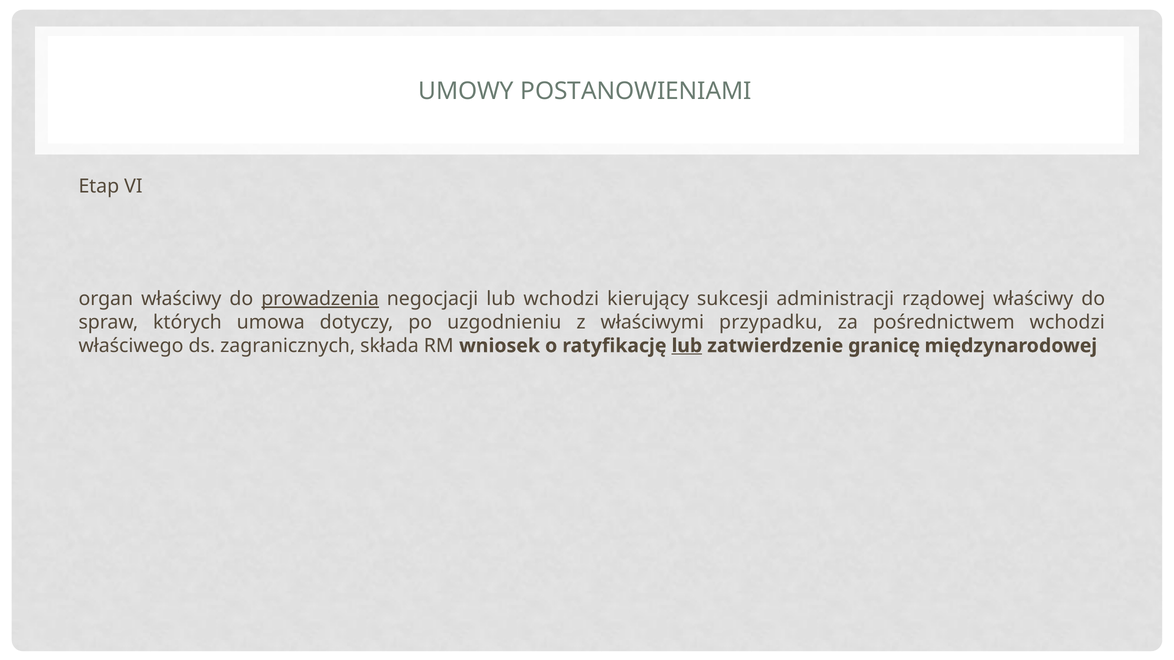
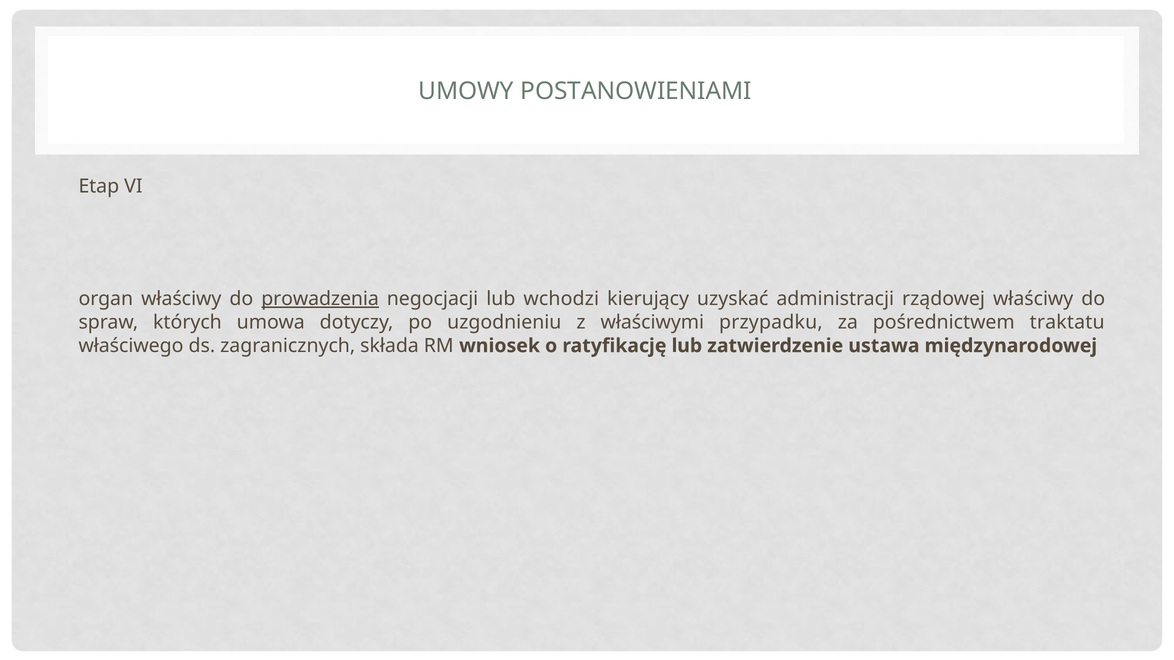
sukcesji: sukcesji -> uzyskać (733, 299)
pośrednictwem wchodzi: wchodzi -> traktatu (1067, 323)
lub underline: present -> none (687, 346)
granicę: granicę -> ustawa (884, 346)
